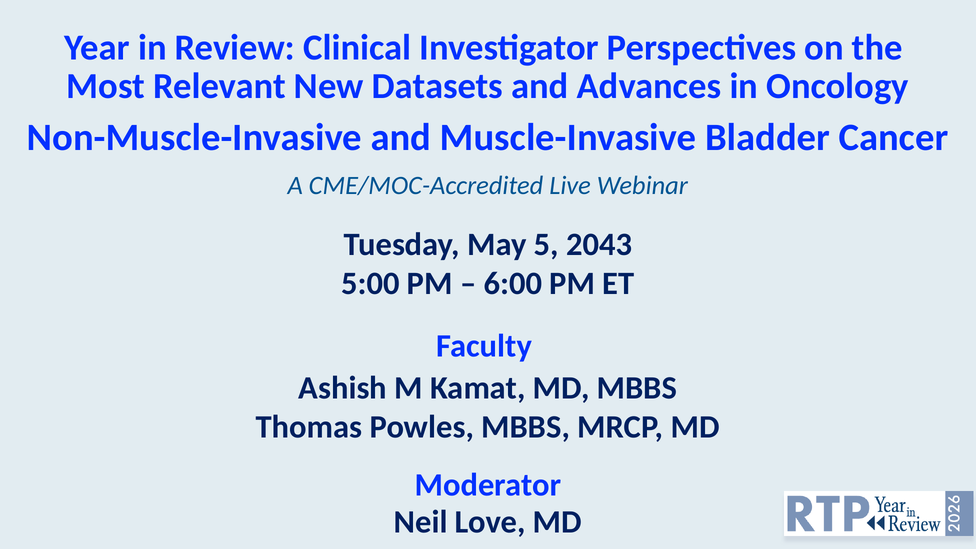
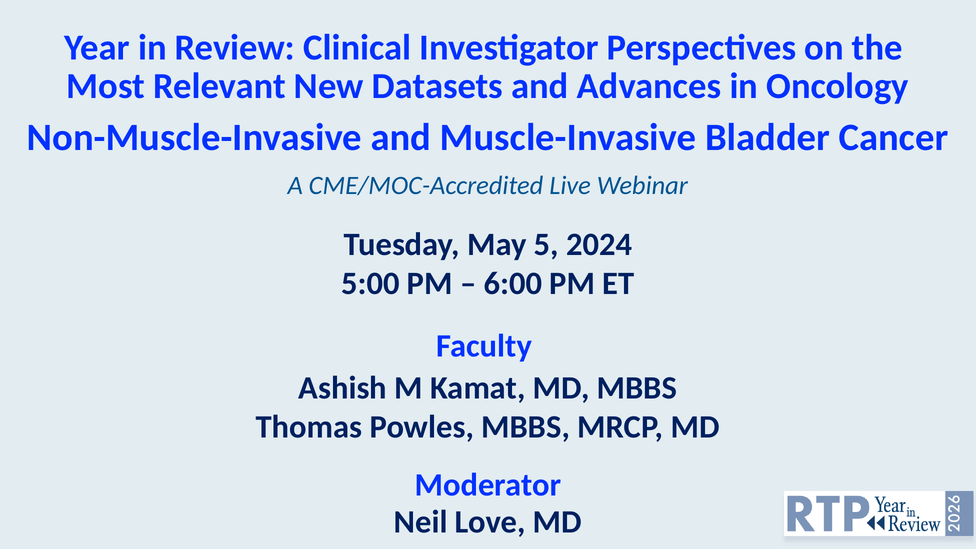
2043: 2043 -> 2024 (599, 245)
